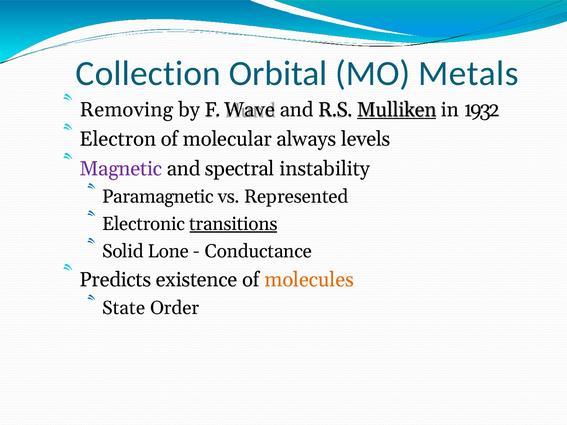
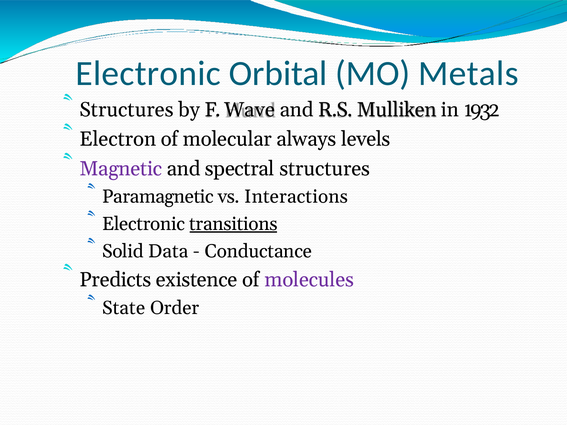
Collection: Collection -> Electronic (148, 73)
Removing: Removing -> Structures (127, 110)
Mulliken underline: present -> none (397, 110)
spectral instability: instability -> structures (325, 169)
Represented: Represented -> Interactions (296, 197)
Lone: Lone -> Data (168, 251)
molecules colour: orange -> purple (309, 280)
